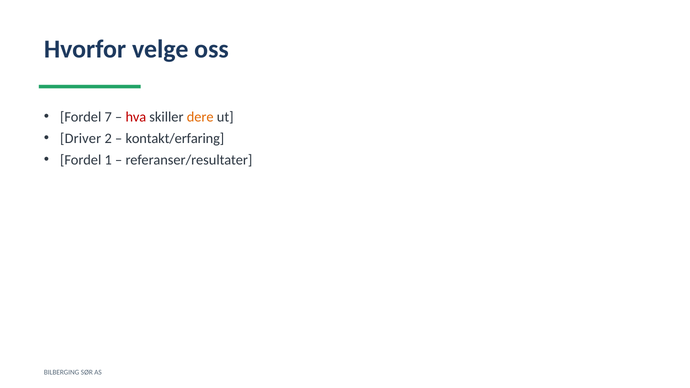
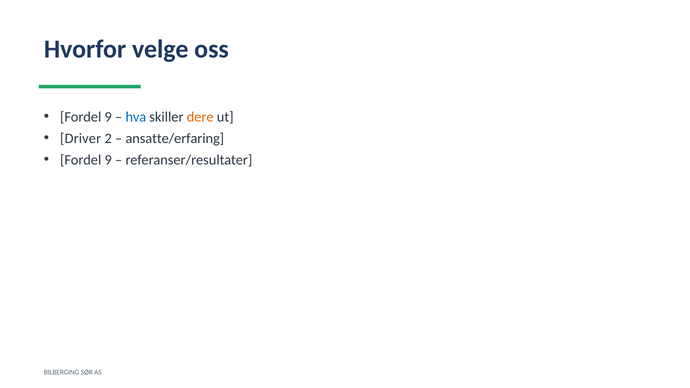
7: 7 -> 9 (108, 117)
hva colour: red -> blue (136, 117)
kontakt/erfaring: kontakt/erfaring -> ansatte/erfaring (175, 138)
1: 1 -> 9 (108, 160)
